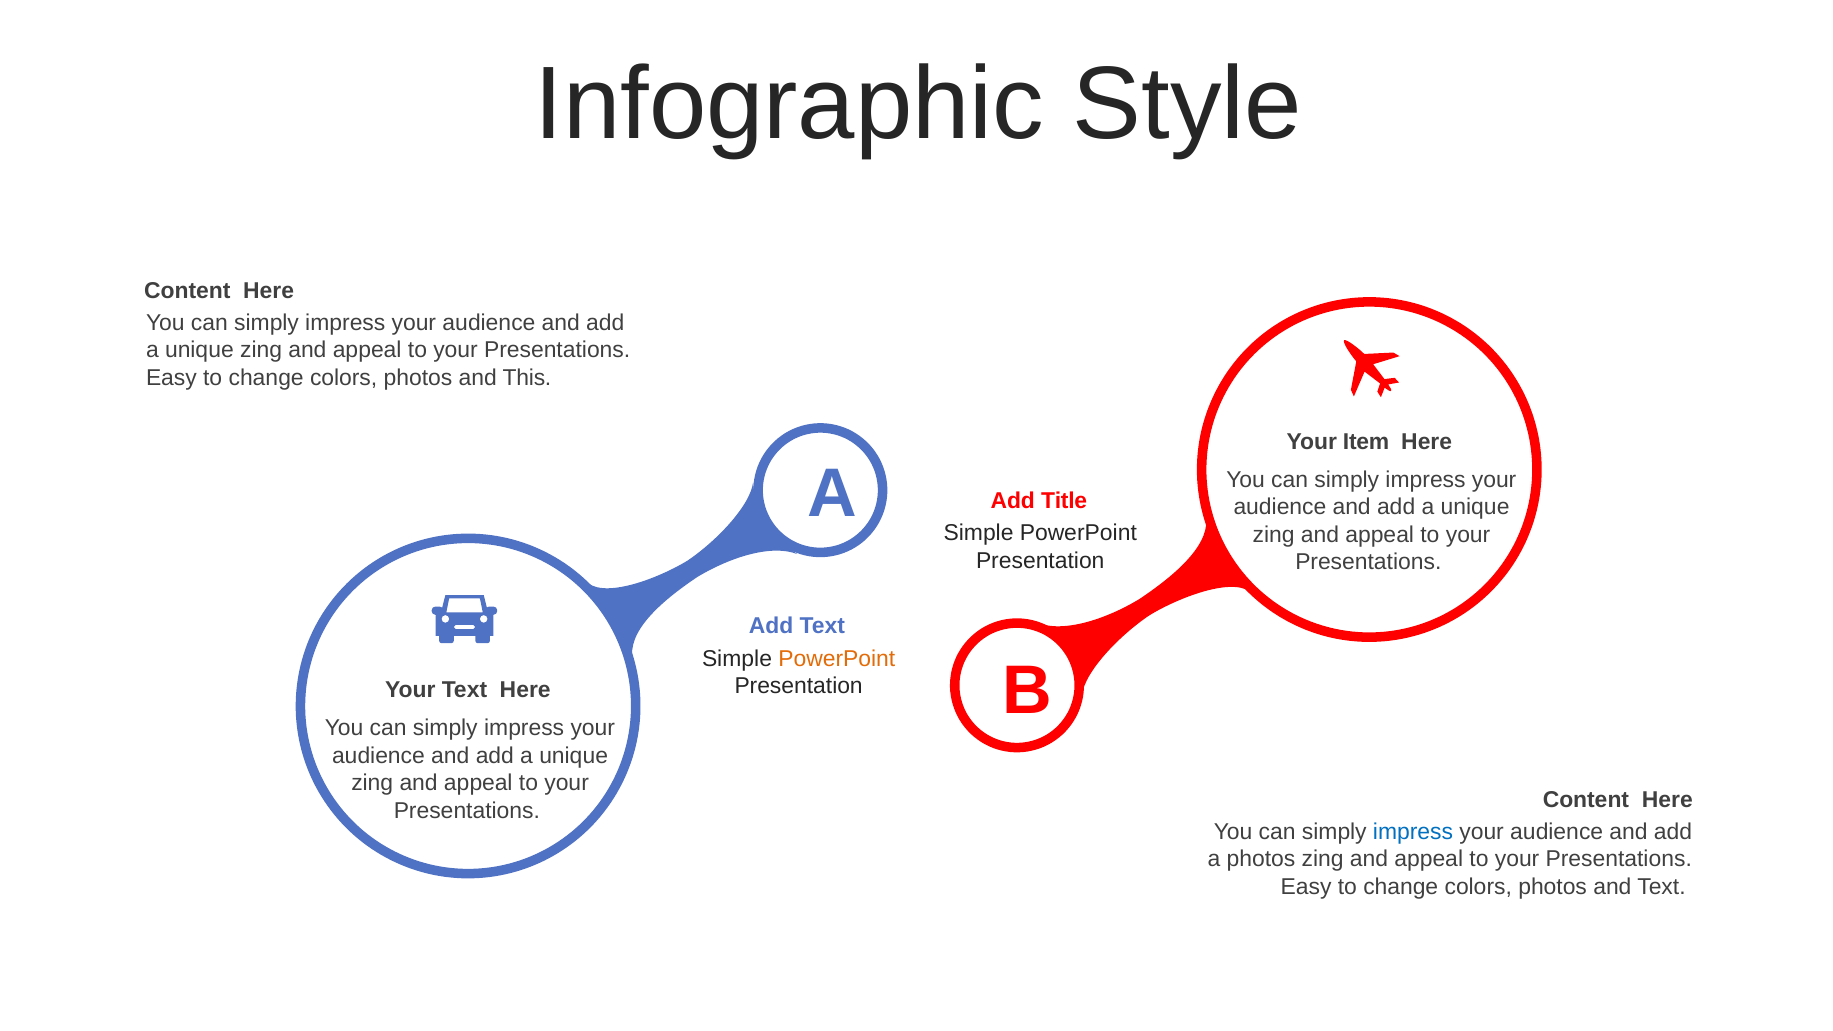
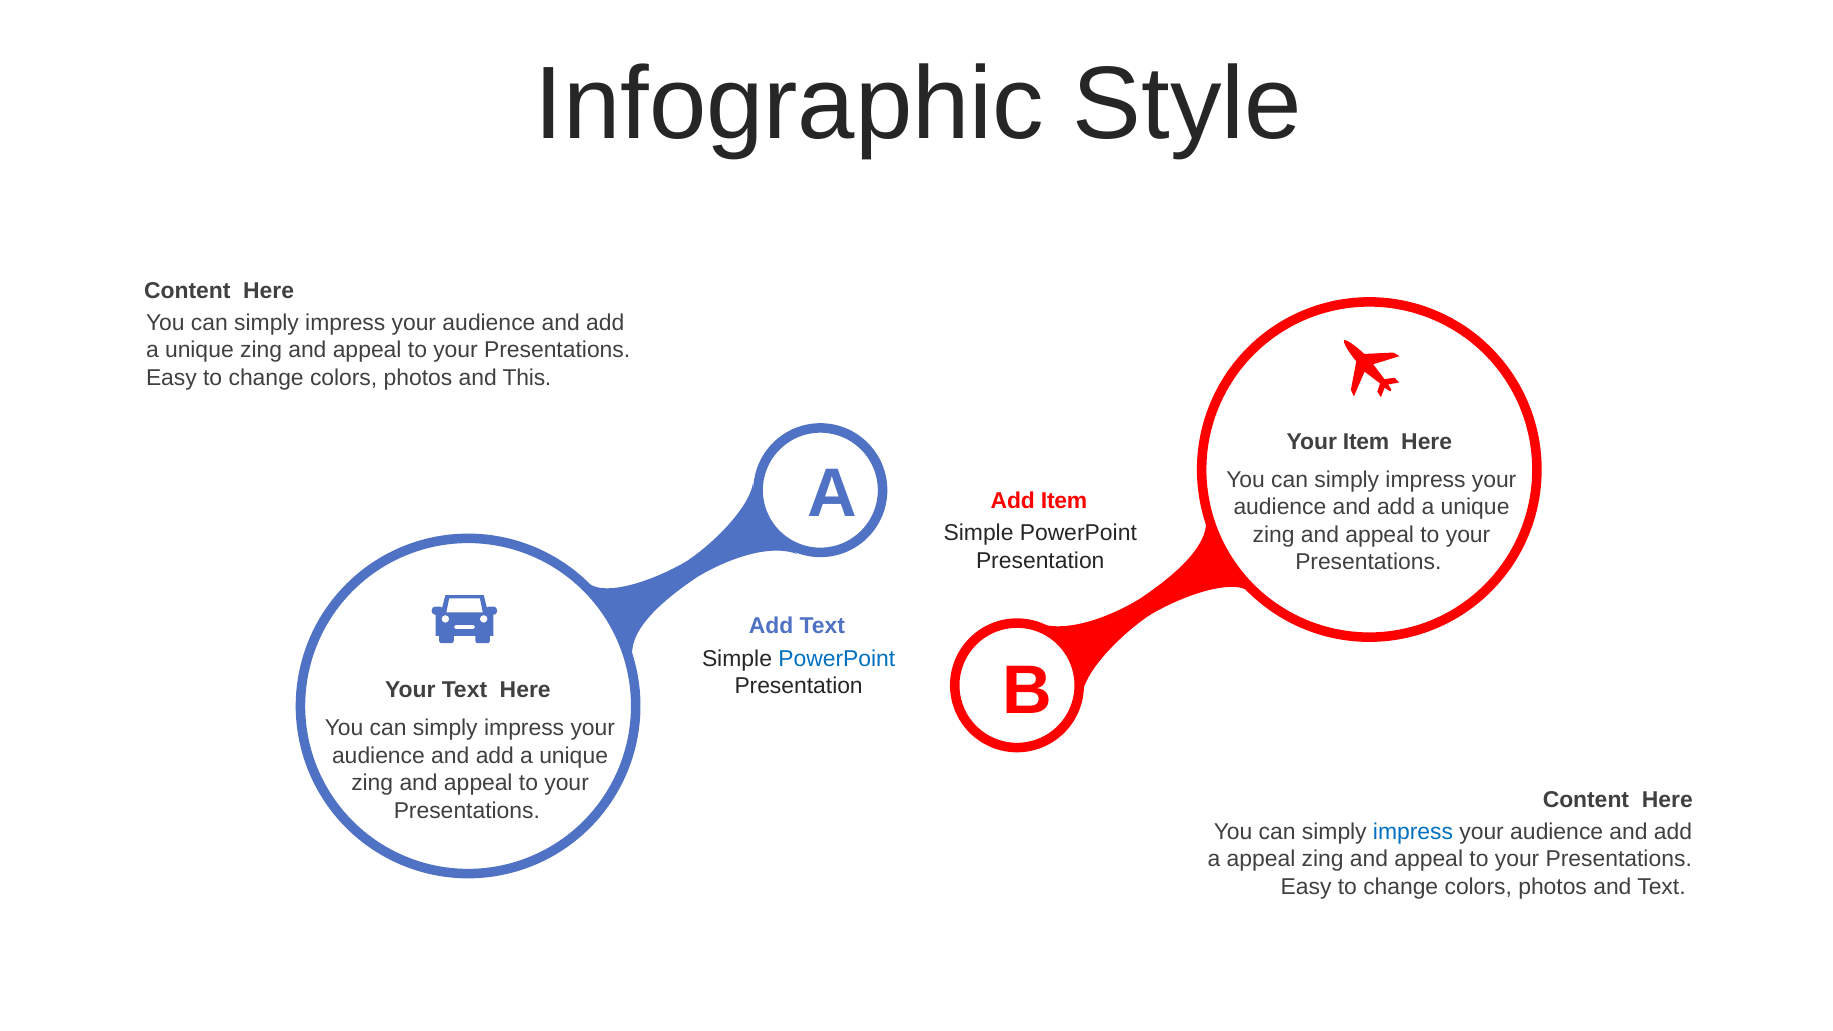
Add Title: Title -> Item (1064, 501)
PowerPoint colour: orange -> blue (837, 659)
a photos: photos -> appeal (1261, 859)
